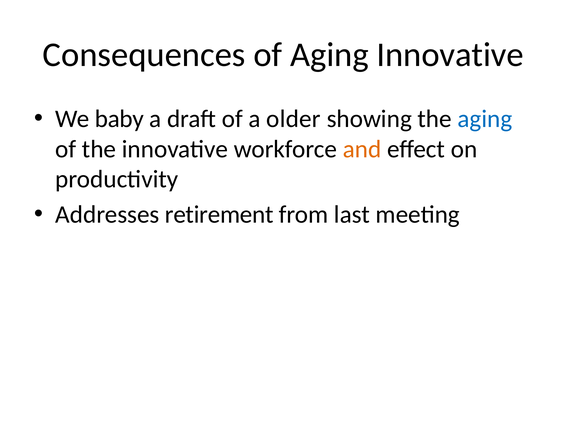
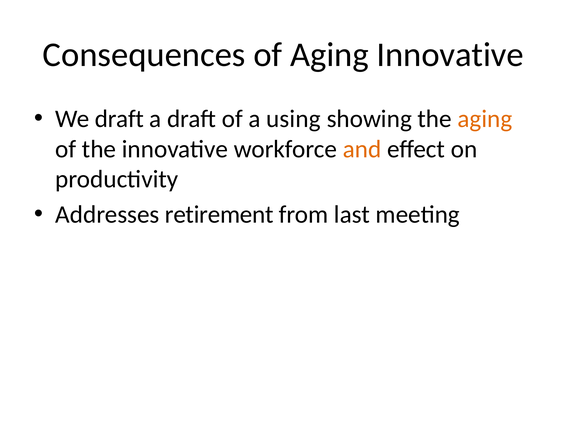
We baby: baby -> draft (119, 119)
older: older -> using (294, 119)
aging colour: blue -> orange (485, 119)
